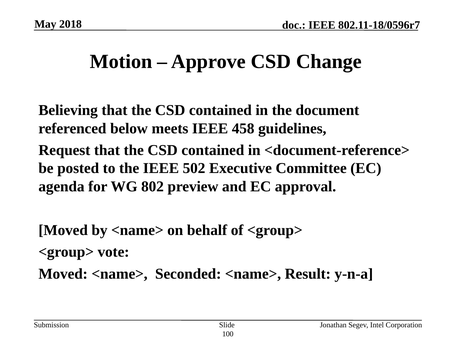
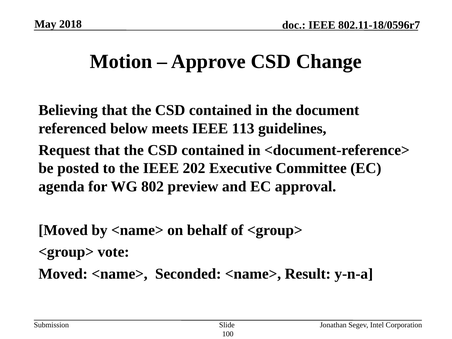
458: 458 -> 113 (243, 128)
502: 502 -> 202 (194, 168)
